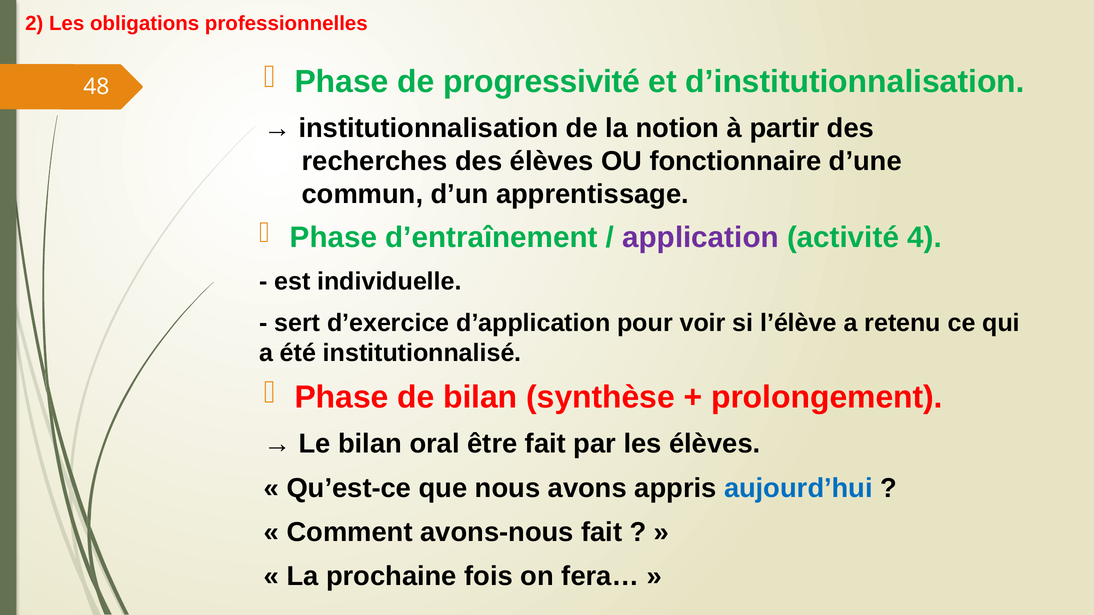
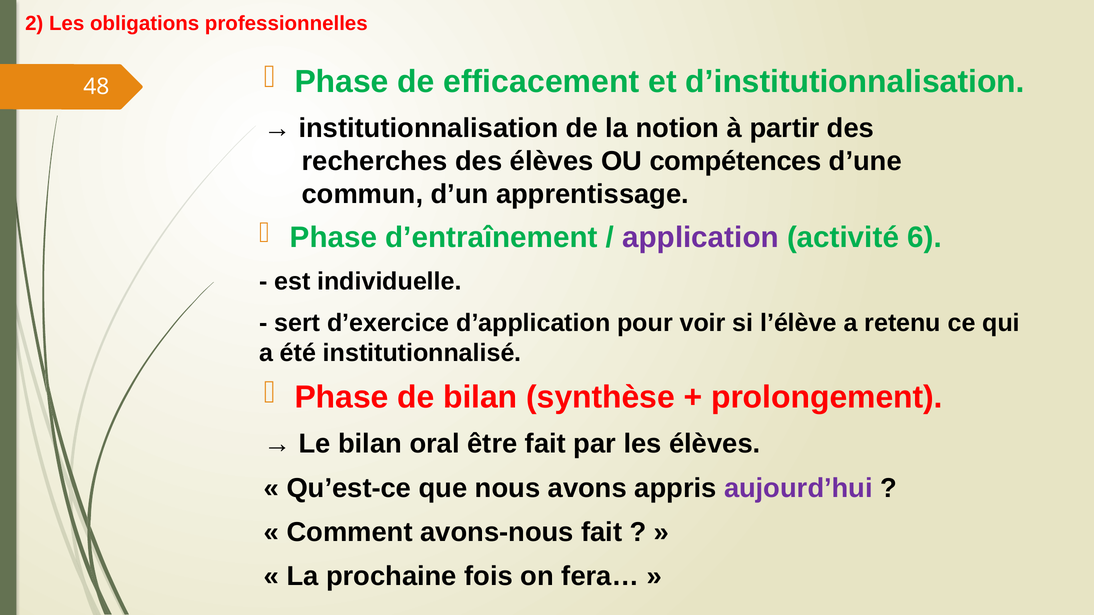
progressivité: progressivité -> efficacement (541, 82)
fonctionnaire: fonctionnaire -> compétences (736, 161)
4: 4 -> 6 (925, 238)
aujourd’hui colour: blue -> purple (798, 488)
